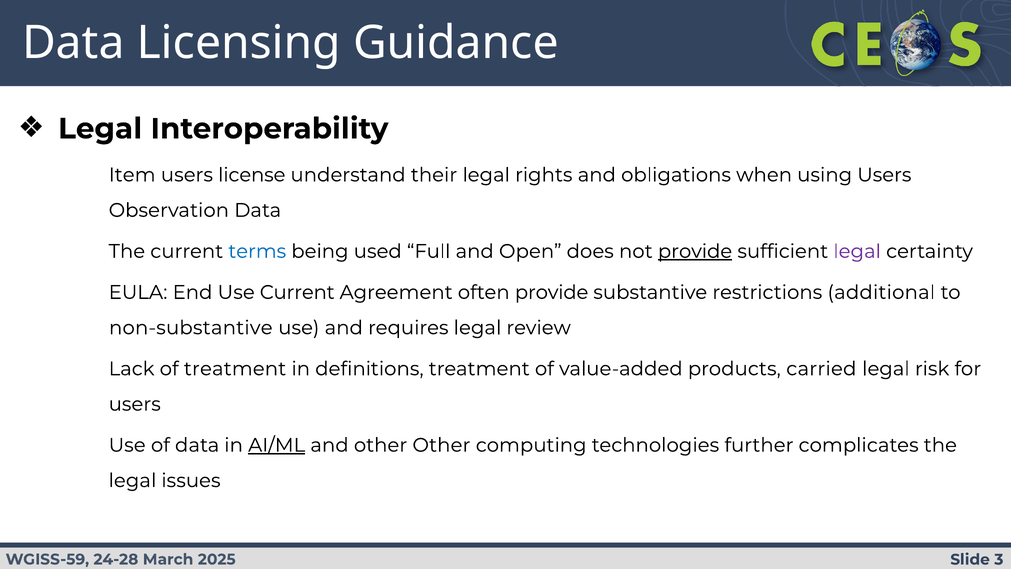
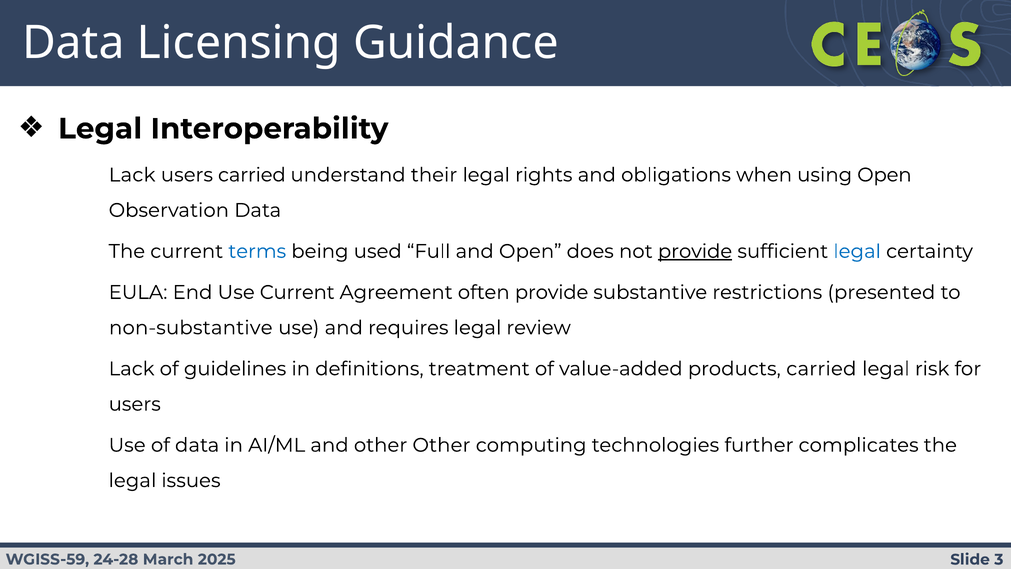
Item: Item -> Lack (132, 175)
users license: license -> carried (252, 175)
using Users: Users -> Open (884, 175)
legal colour: purple -> blue (857, 251)
additional: additional -> presented (881, 292)
of treatment: treatment -> guidelines (235, 369)
AI/ML underline: present -> none (277, 445)
